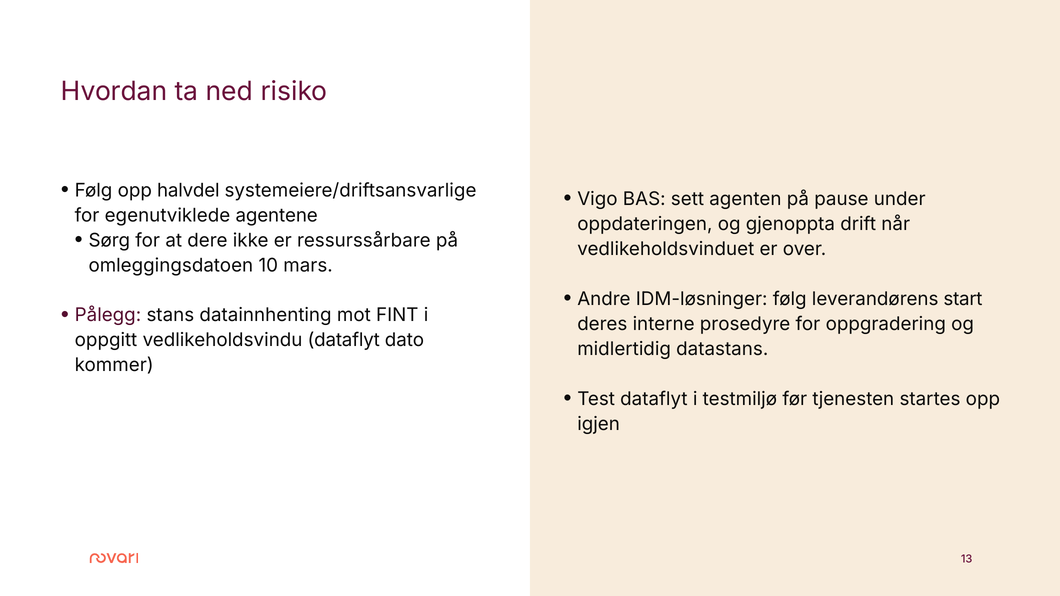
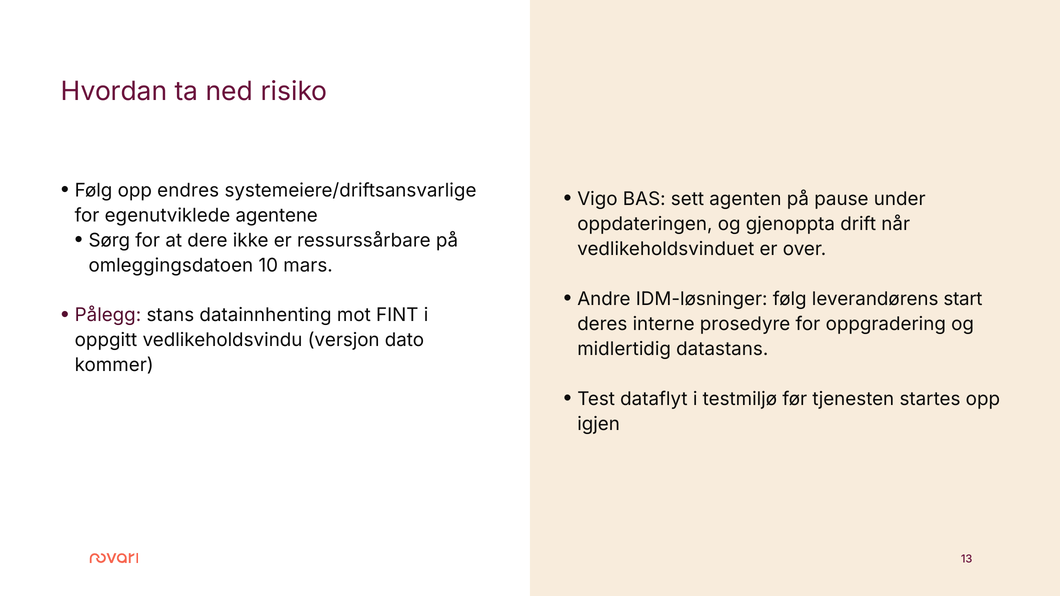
halvdel: halvdel -> endres (188, 190)
vedlikeholdsvindu dataflyt: dataflyt -> versjon (344, 340)
